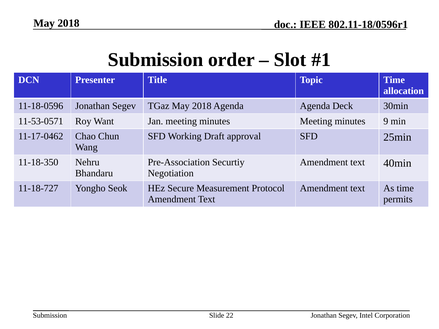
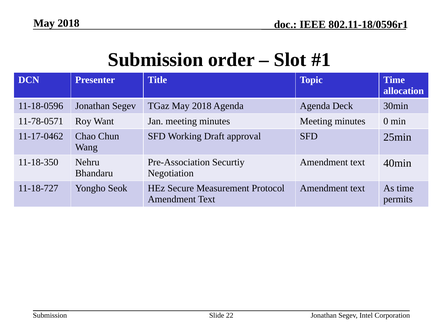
11-53-0571: 11-53-0571 -> 11-78-0571 (41, 121)
9: 9 -> 0 (386, 121)
